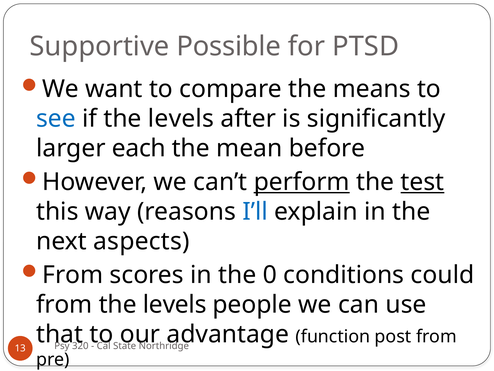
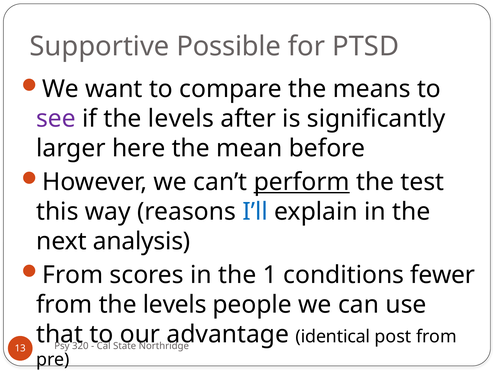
see colour: blue -> purple (56, 119)
each: each -> here (139, 148)
test underline: present -> none (422, 182)
aspects: aspects -> analysis (142, 241)
0: 0 -> 1 (270, 275)
could: could -> fewer (443, 275)
function: function -> identical (333, 336)
